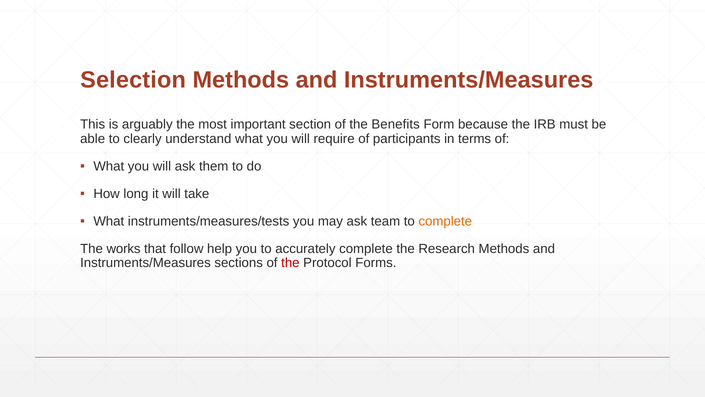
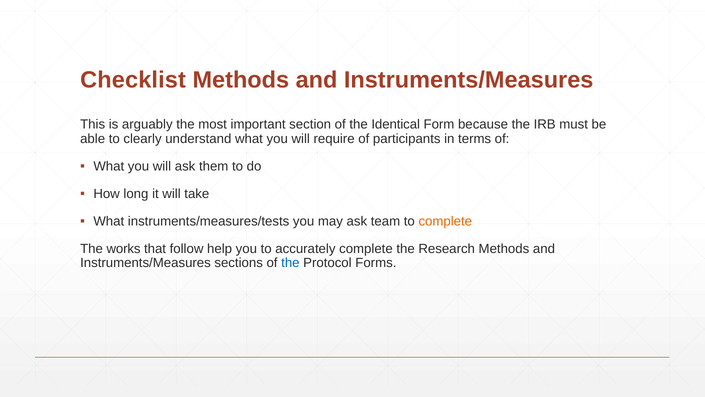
Selection: Selection -> Checklist (133, 80)
Benefits: Benefits -> Identical (396, 124)
the colour: red -> blue (290, 263)
